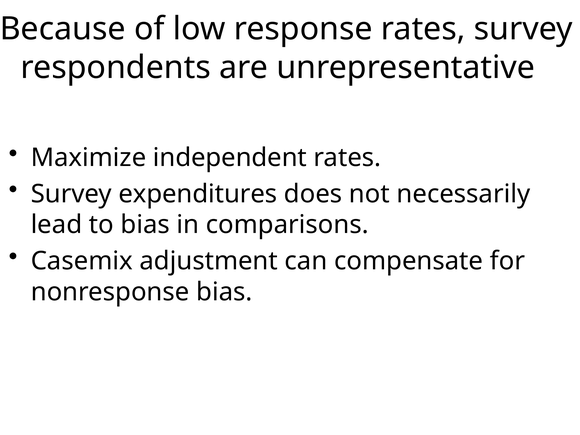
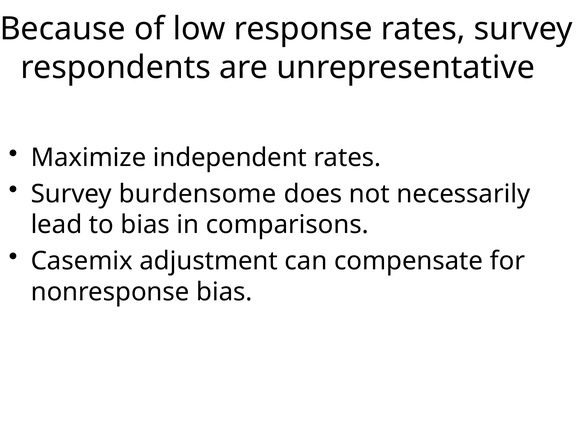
expenditures: expenditures -> burdensome (198, 194)
